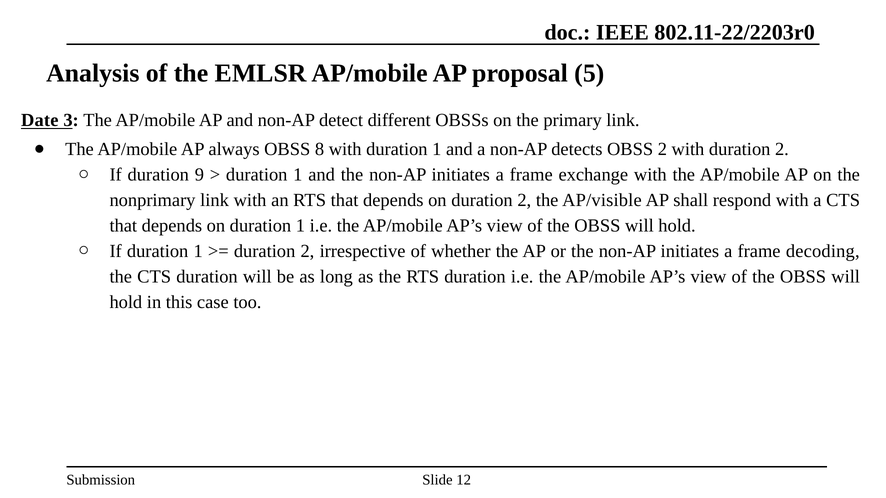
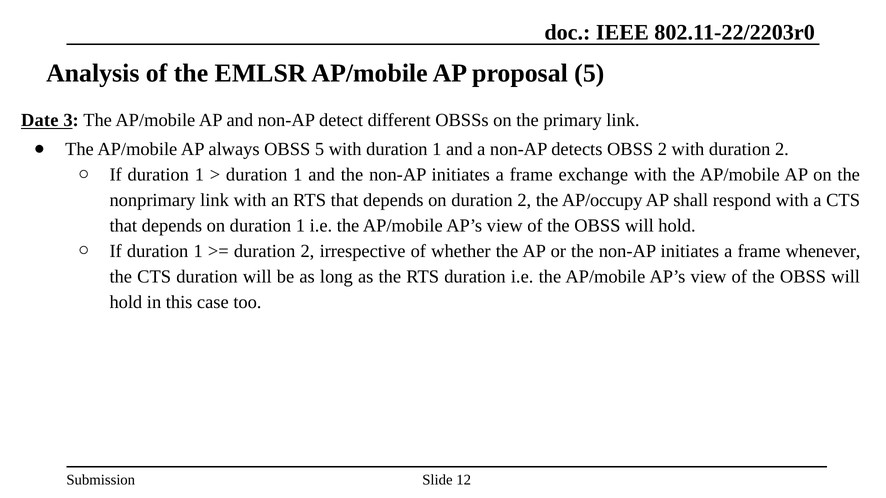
OBSS 8: 8 -> 5 (320, 149)
9: 9 -> 1 (199, 175)
AP/visible: AP/visible -> AP/occupy (602, 200)
decoding: decoding -> whenever (823, 251)
